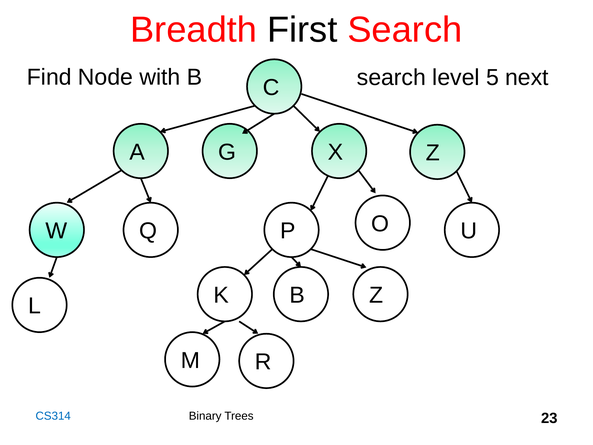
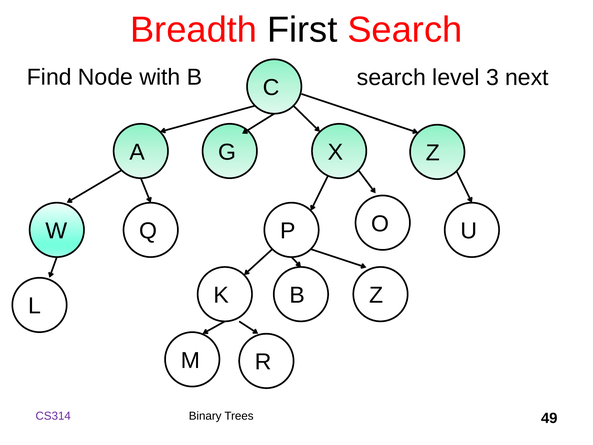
5: 5 -> 3 (492, 78)
CS314 colour: blue -> purple (53, 416)
23: 23 -> 49 (549, 418)
